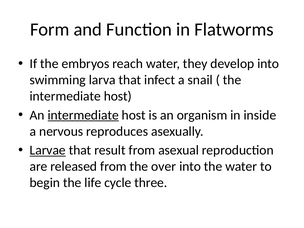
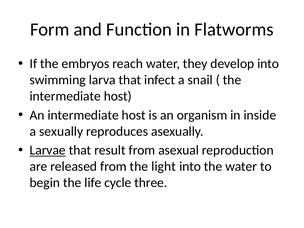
intermediate underline: present -> none (83, 115)
nervous: nervous -> sexually (61, 131)
over: over -> light (164, 166)
